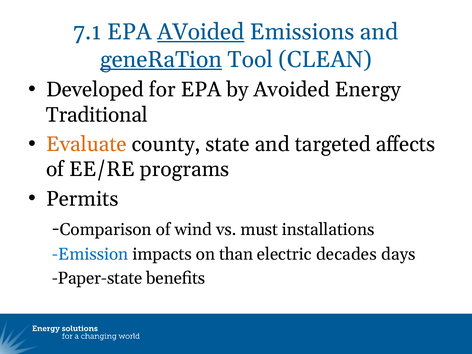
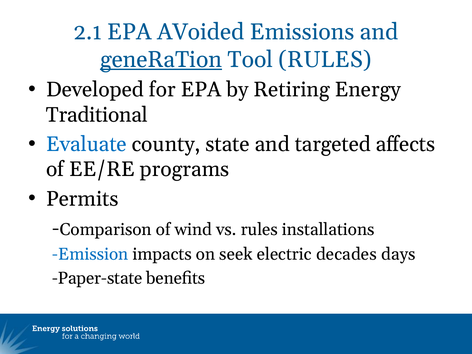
7.1: 7.1 -> 2.1 (88, 32)
AVoided underline: present -> none (201, 32)
Tool CLEAN: CLEAN -> RULES (325, 59)
by Avoided: Avoided -> Retiring (292, 90)
Evaluate colour: orange -> blue (86, 144)
vs must: must -> rules (259, 230)
than: than -> seek (236, 254)
